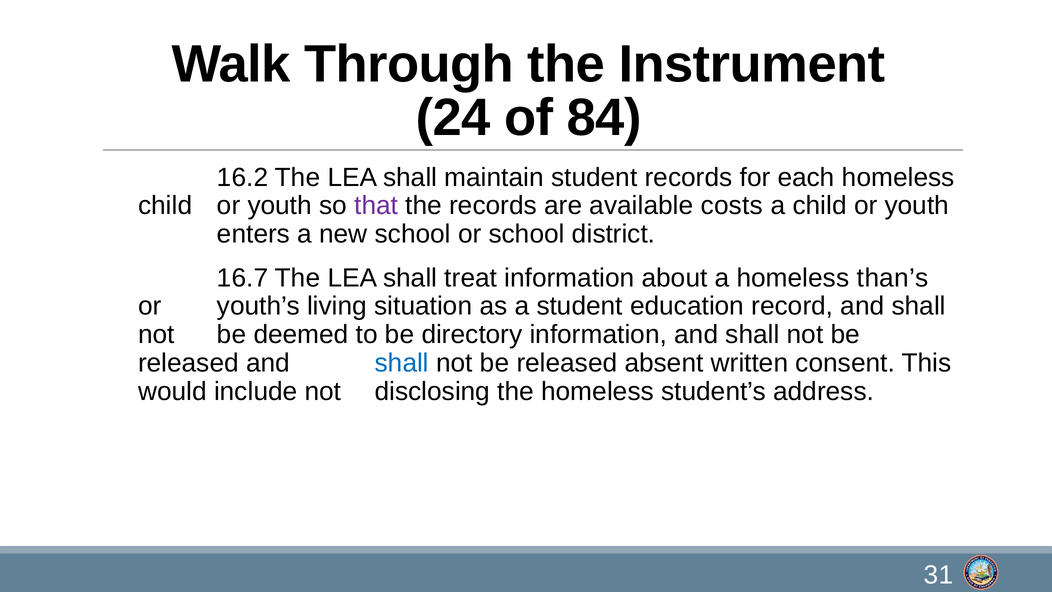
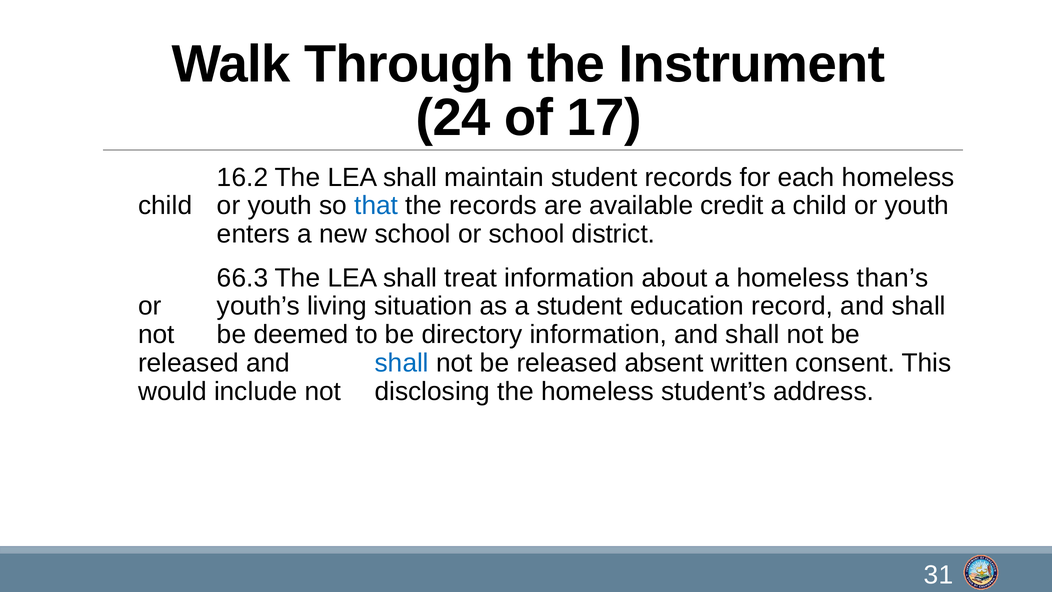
84: 84 -> 17 (604, 118)
that colour: purple -> blue (376, 206)
costs: costs -> credit (732, 206)
16.7: 16.7 -> 66.3 (243, 278)
